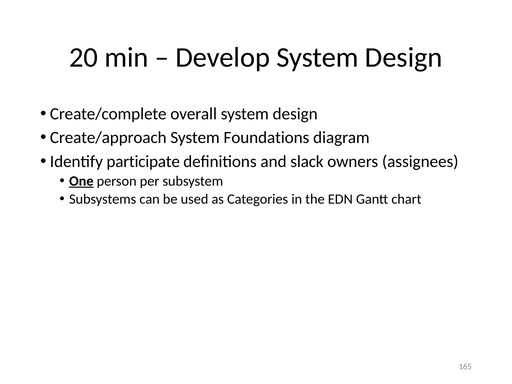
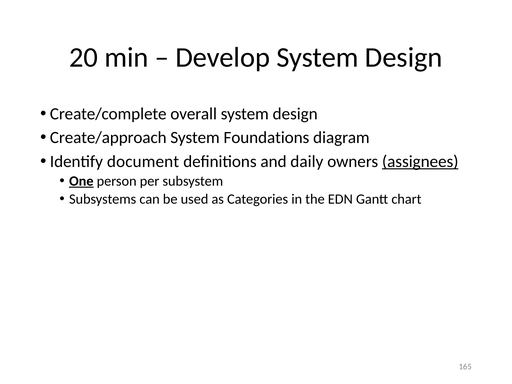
participate: participate -> document (143, 161)
slack: slack -> daily (307, 161)
assignees underline: none -> present (420, 161)
